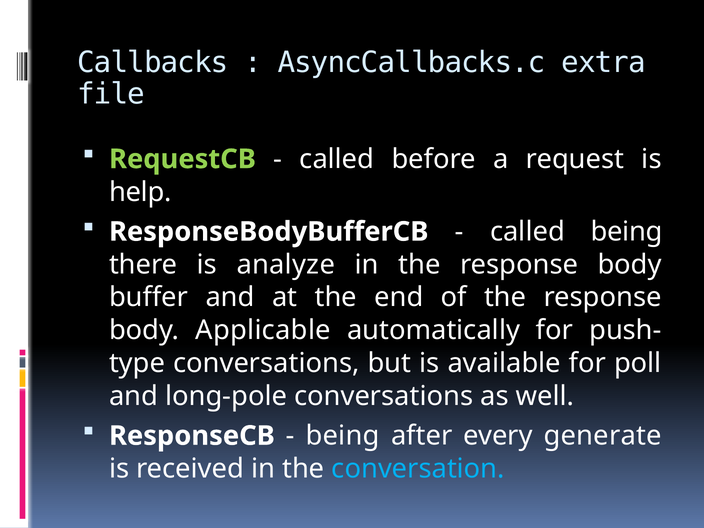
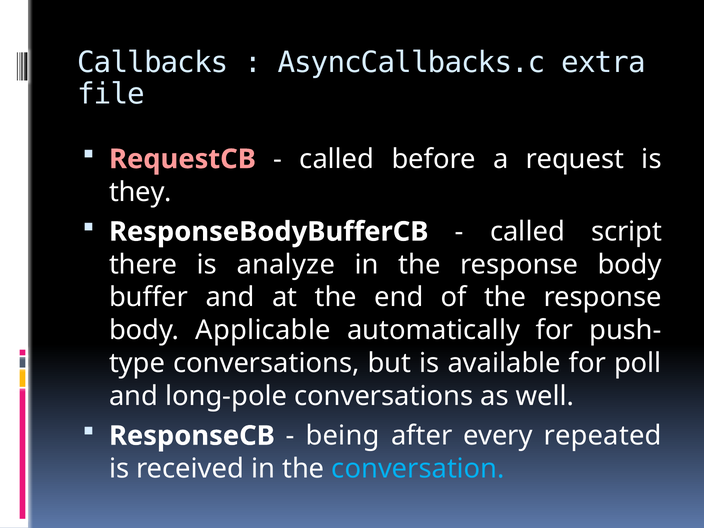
RequestCB colour: light green -> pink (182, 159)
help: help -> they (140, 192)
called being: being -> script (627, 232)
generate: generate -> repeated (603, 436)
